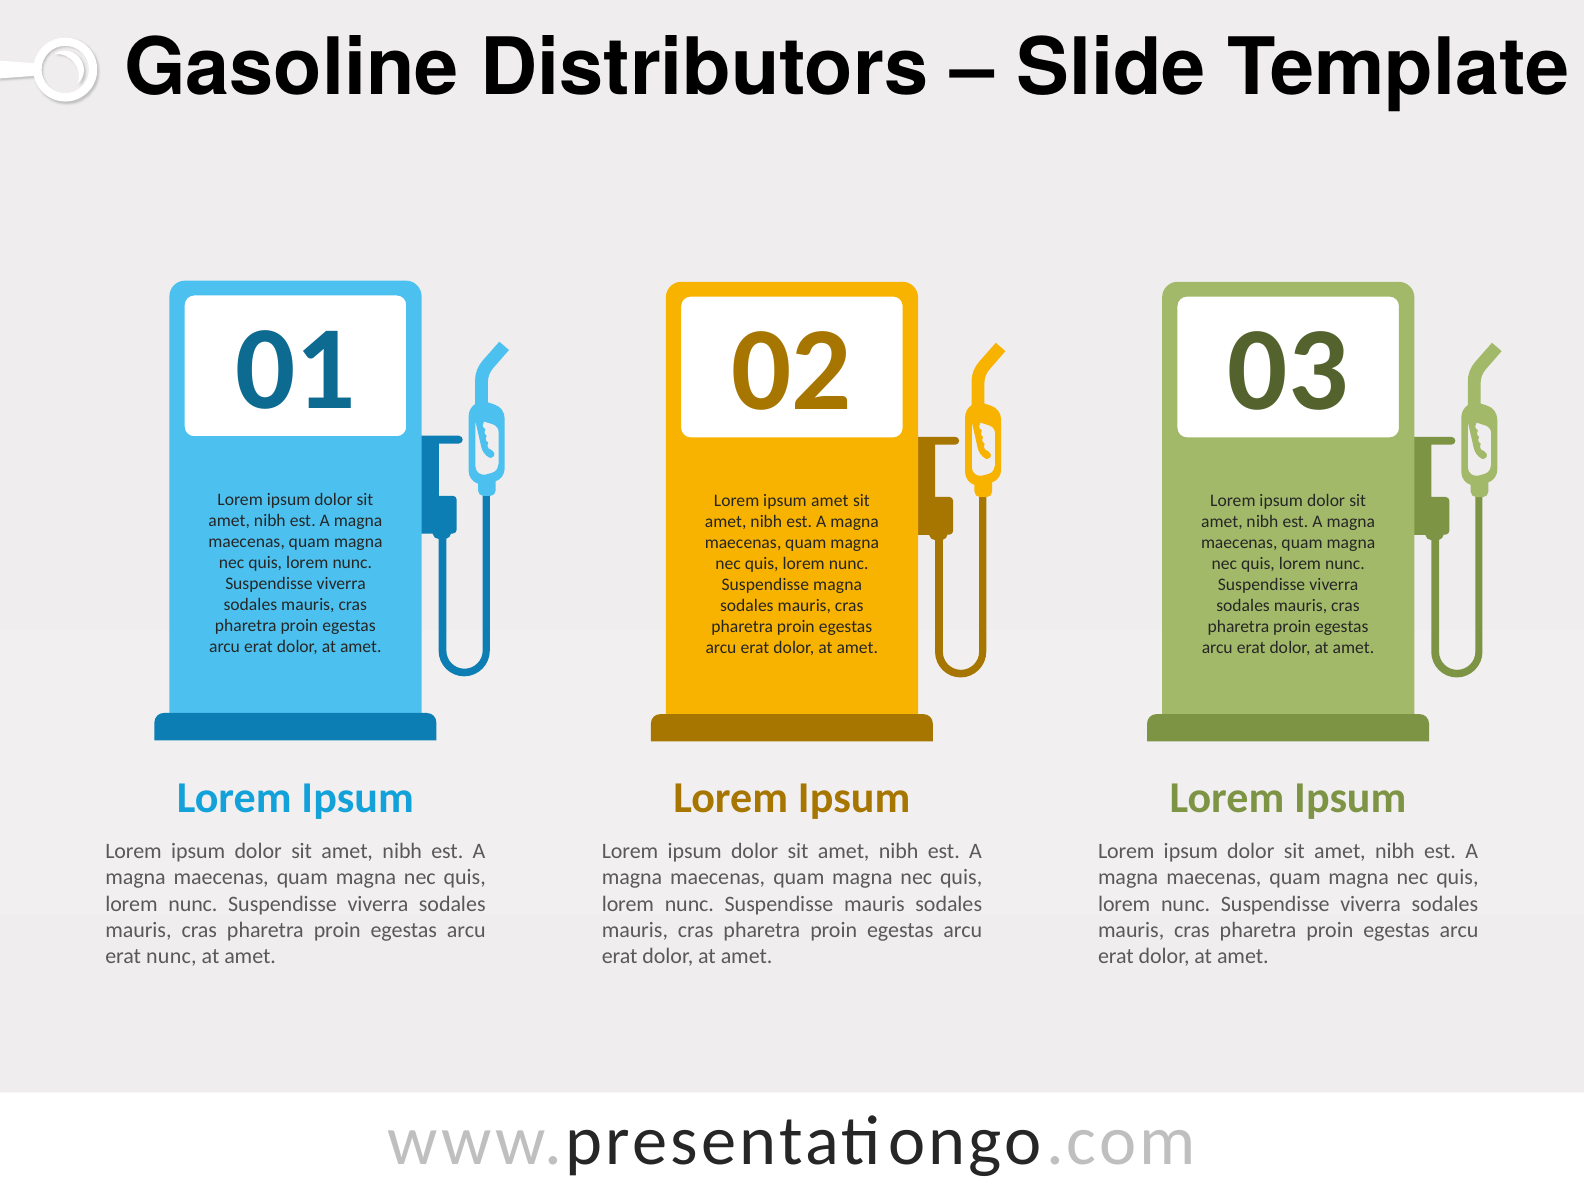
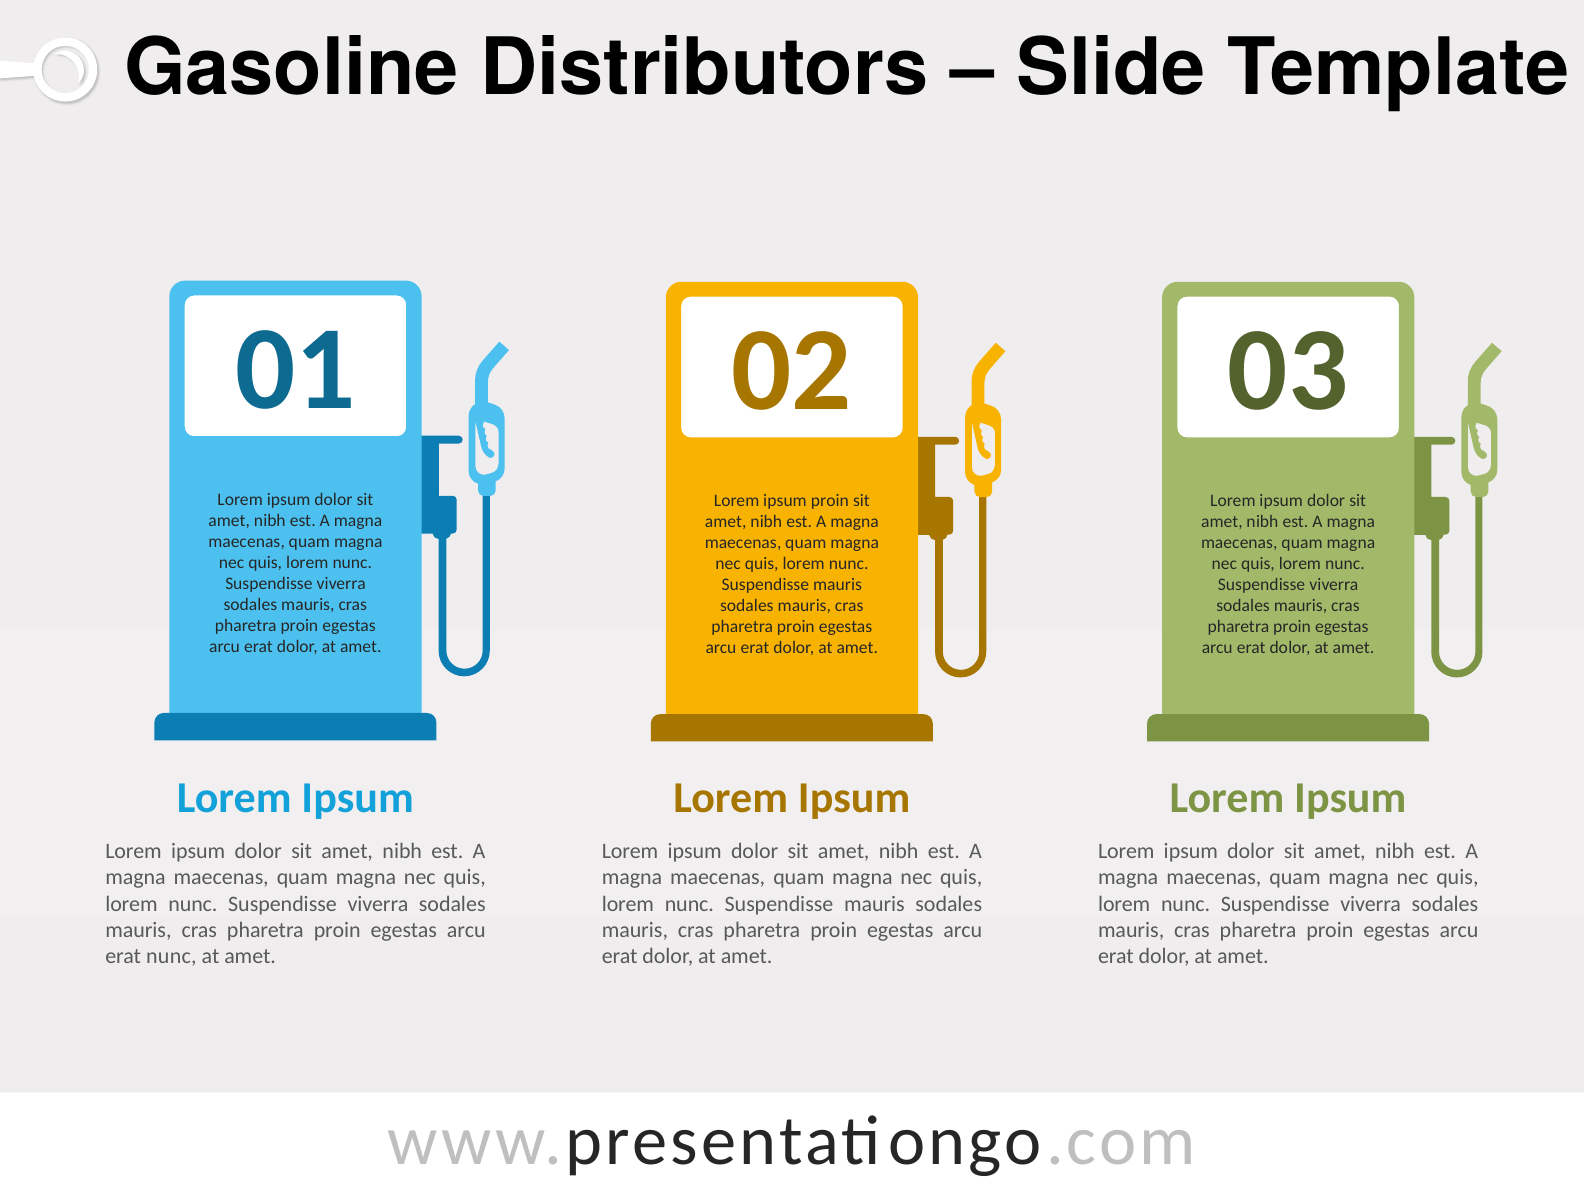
ipsum amet: amet -> proin (830, 501)
magna: magna -> mauris (838, 585)
